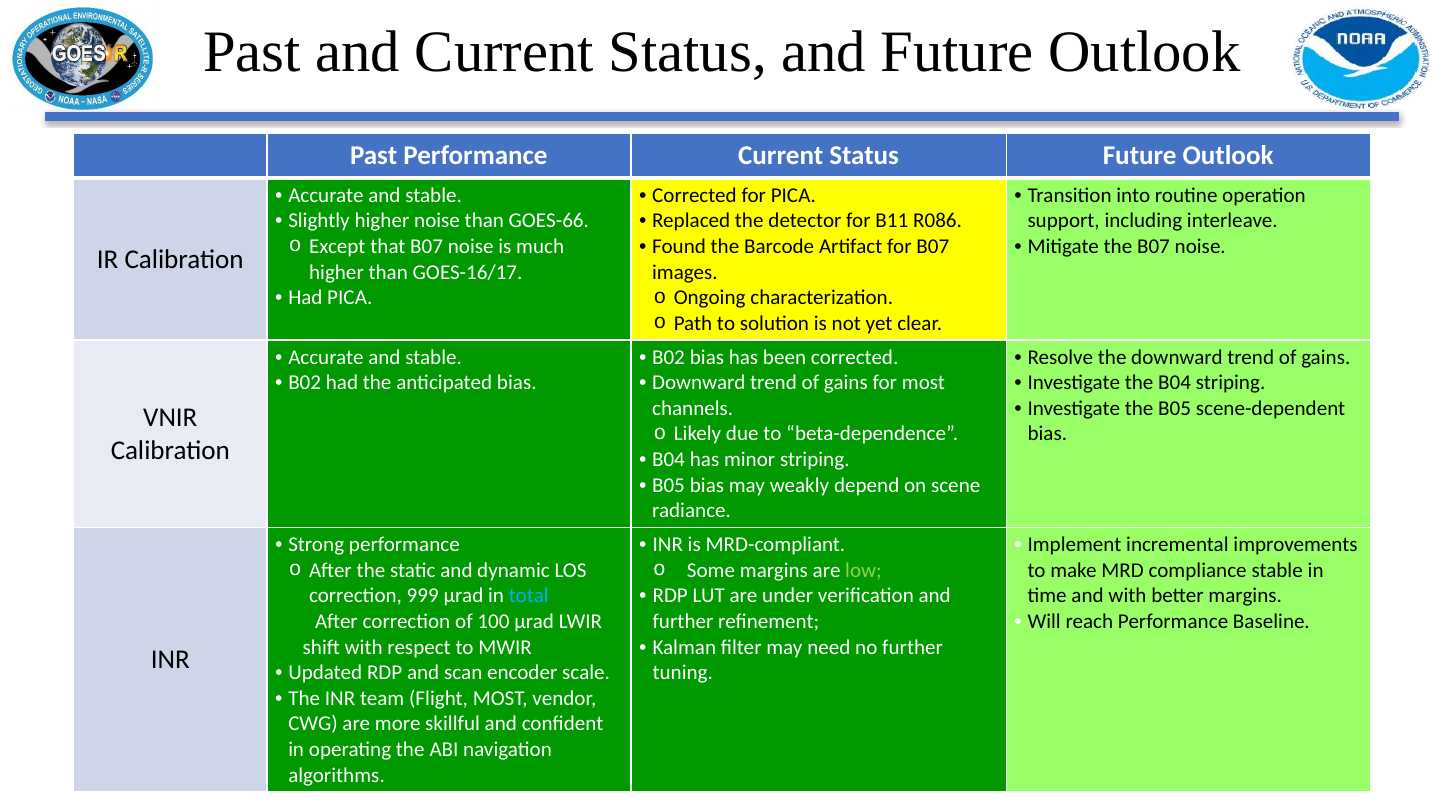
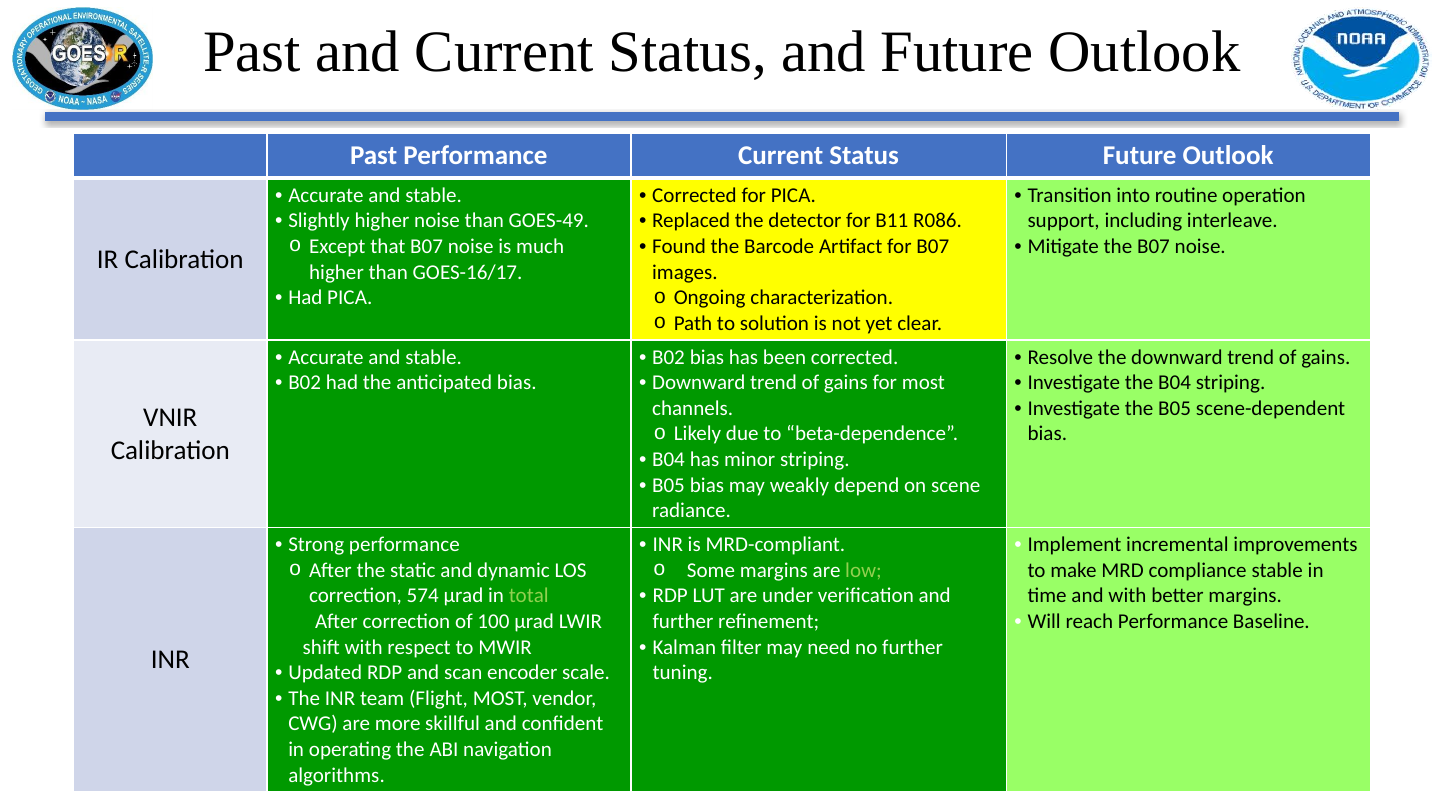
GOES-66: GOES-66 -> GOES-49 (549, 221)
999: 999 -> 574 (423, 596)
total colour: light blue -> light green (529, 596)
